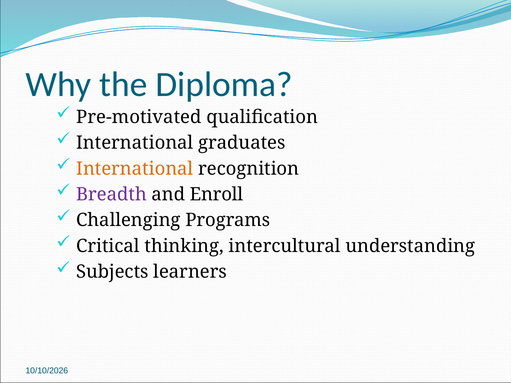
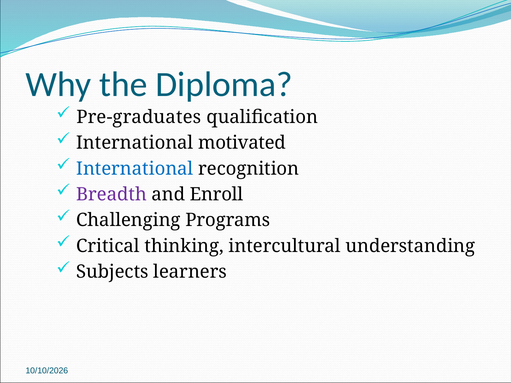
Pre-motivated: Pre-motivated -> Pre-graduates (139, 117)
graduates: graduates -> motivated (242, 143)
International colour: orange -> blue (135, 169)
